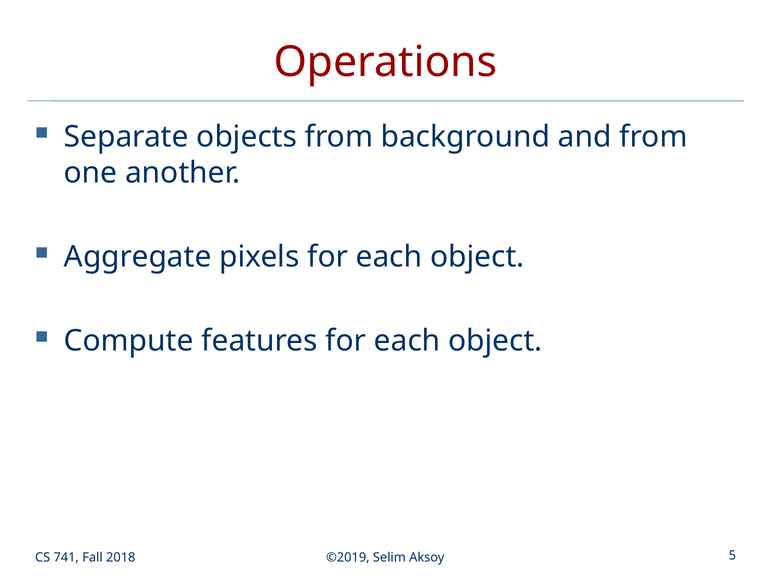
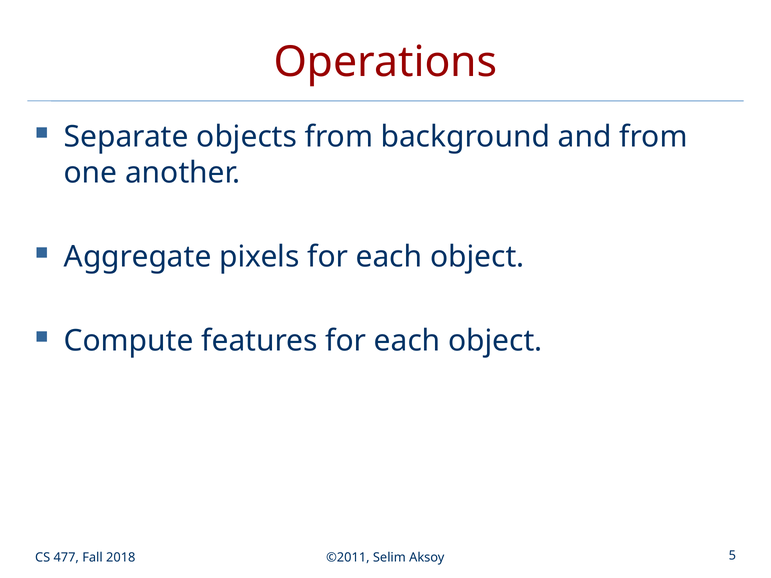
741: 741 -> 477 (66, 558)
©2019: ©2019 -> ©2011 (348, 558)
